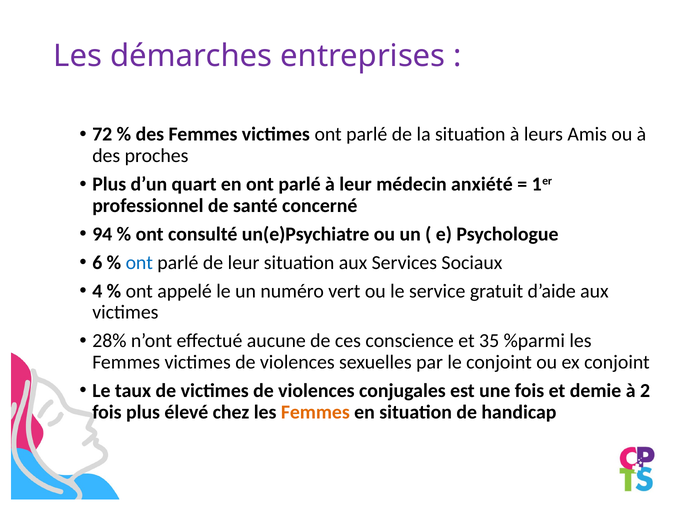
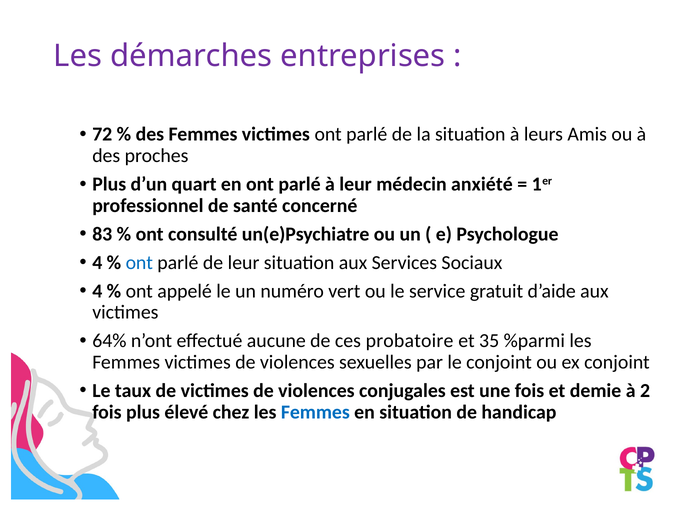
94: 94 -> 83 (102, 234)
6: 6 -> 4 (97, 263)
28%: 28% -> 64% (109, 341)
conscience: conscience -> probatoire (410, 341)
Femmes colour: orange -> blue (315, 412)
